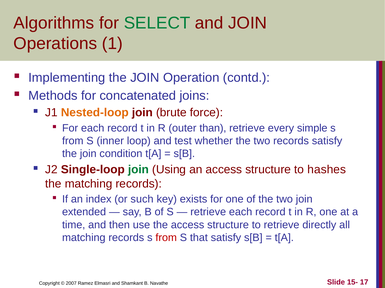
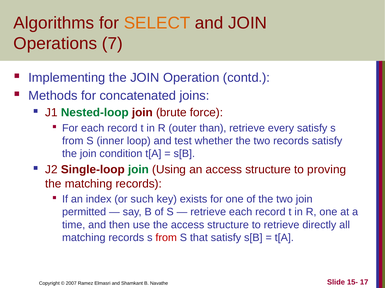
SELECT colour: green -> orange (157, 23)
1: 1 -> 7 (112, 44)
Nested-loop colour: orange -> green (95, 113)
every simple: simple -> satisfy (312, 128)
hashes: hashes -> proving (327, 170)
extended: extended -> permitted (84, 212)
